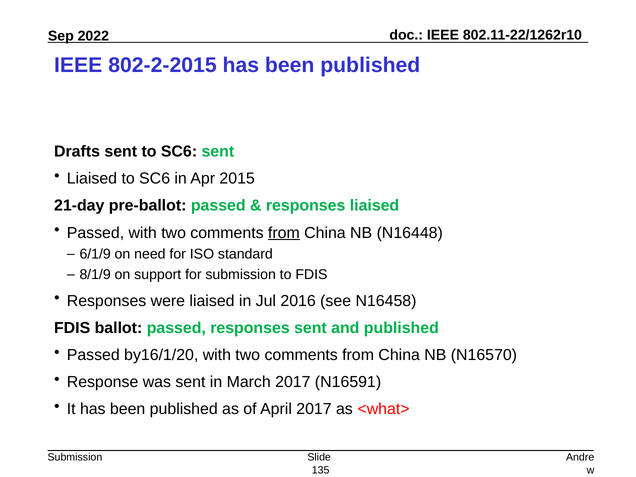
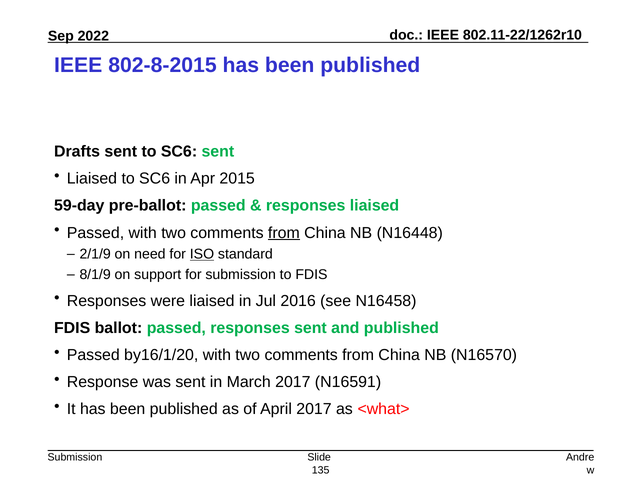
802-2-2015: 802-2-2015 -> 802-8-2015 (162, 65)
21-day: 21-day -> 59-day (79, 206)
6/1/9: 6/1/9 -> 2/1/9 (95, 254)
ISO underline: none -> present (202, 254)
